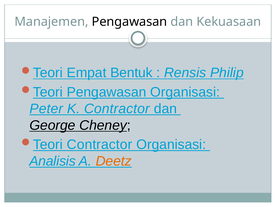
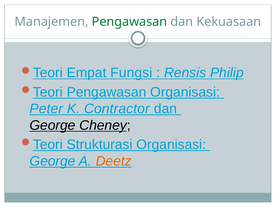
Pengawasan colour: black -> green (129, 22)
Bentuk: Bentuk -> Fungsi (131, 73)
Contractor: Contractor -> Strukturasi (100, 145)
Analisis: Analisis -> George (52, 161)
